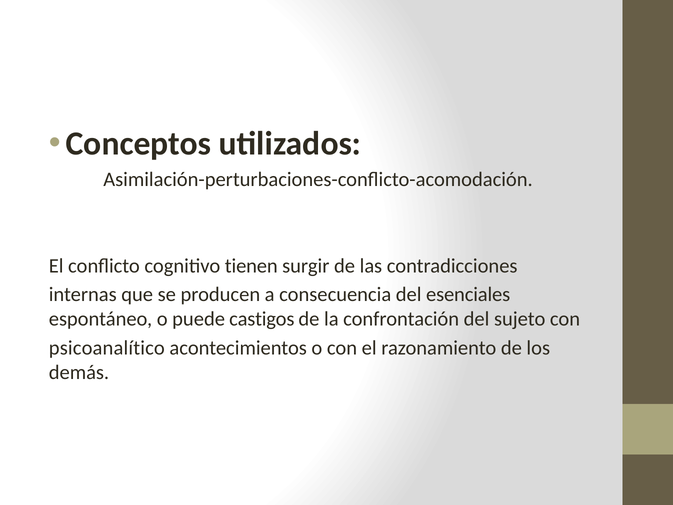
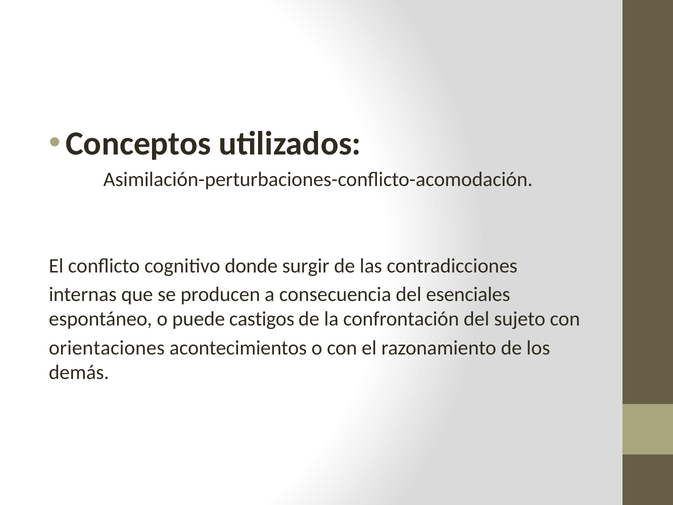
tienen: tienen -> donde (251, 266)
psicoanalítico: psicoanalítico -> orientaciones (107, 348)
